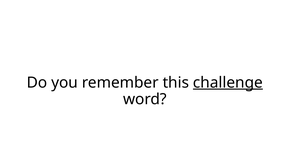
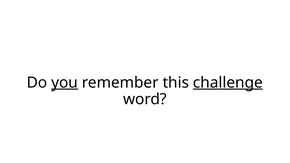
you underline: none -> present (65, 83)
